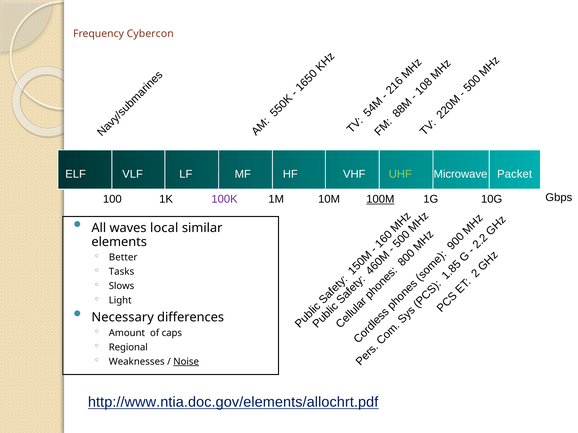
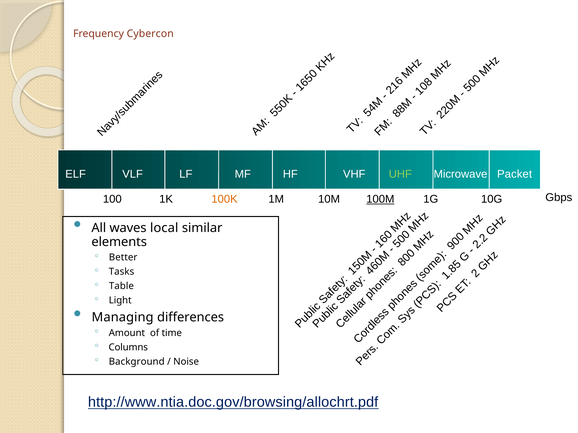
100K colour: purple -> orange (224, 199)
Slows: Slows -> Table (121, 286)
Necessary: Necessary -> Managing (123, 318)
caps: caps -> time (172, 333)
Regional: Regional -> Columns (128, 348)
Weaknesses: Weaknesses -> Background (137, 362)
Noise underline: present -> none (186, 362)
http://www.ntia.doc.gov/elements/allochrt.pdf: http://www.ntia.doc.gov/elements/allochrt.pdf -> http://www.ntia.doc.gov/browsing/allochrt.pdf (233, 403)
